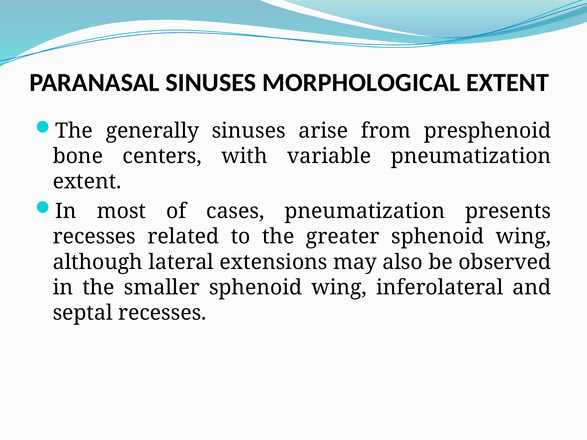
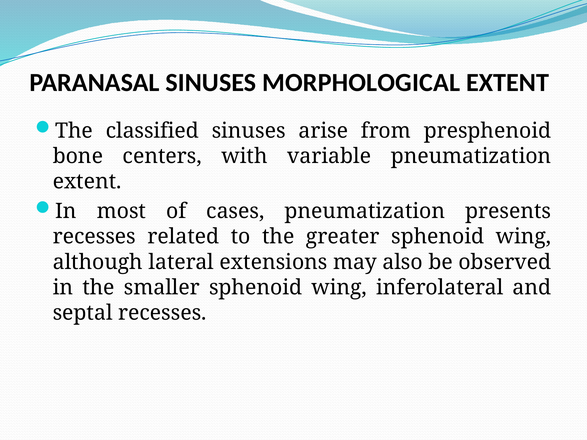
generally: generally -> classified (152, 131)
